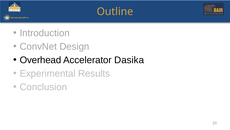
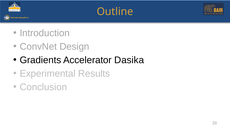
Overhead: Overhead -> Gradients (40, 60)
